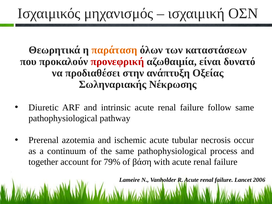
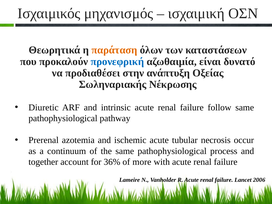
προνεφρική colour: red -> blue (117, 62)
79%: 79% -> 36% (112, 162)
βάση: βάση -> more (142, 162)
